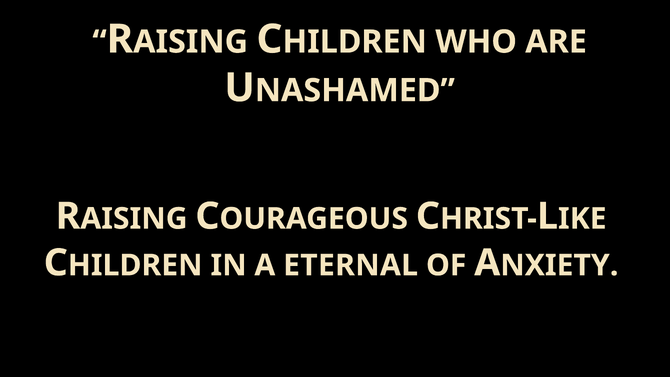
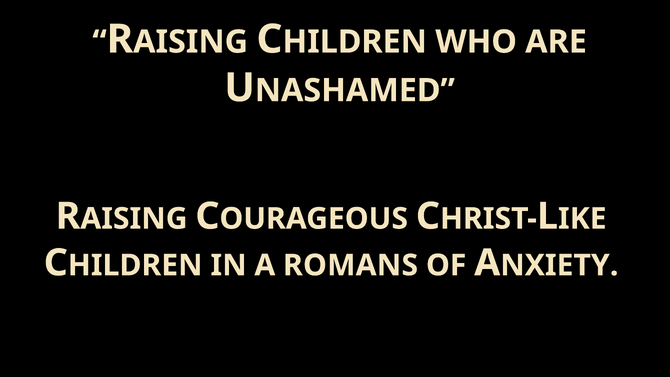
ETERNAL: ETERNAL -> ROMANS (351, 265)
